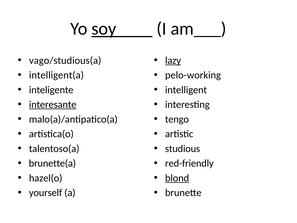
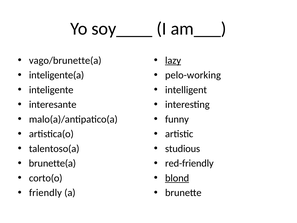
soy____ underline: present -> none (122, 29)
vago/studious(a: vago/studious(a -> vago/brunette(a (65, 60)
intelligent(a: intelligent(a -> inteligente(a (57, 75)
interesante underline: present -> none (53, 104)
tengo: tengo -> funny (177, 119)
hazel(o: hazel(o -> corto(o (46, 178)
yourself: yourself -> friendly (45, 193)
